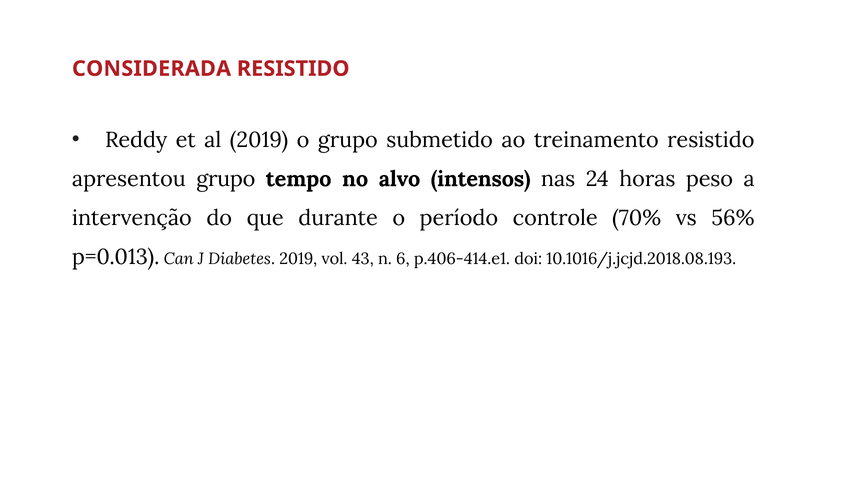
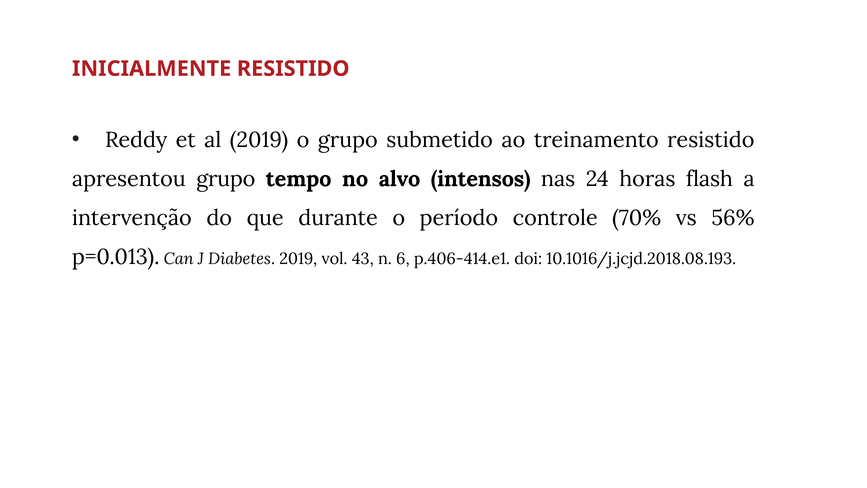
CONSIDERADA: CONSIDERADA -> INICIALMENTE (152, 69)
peso: peso -> flash (709, 179)
